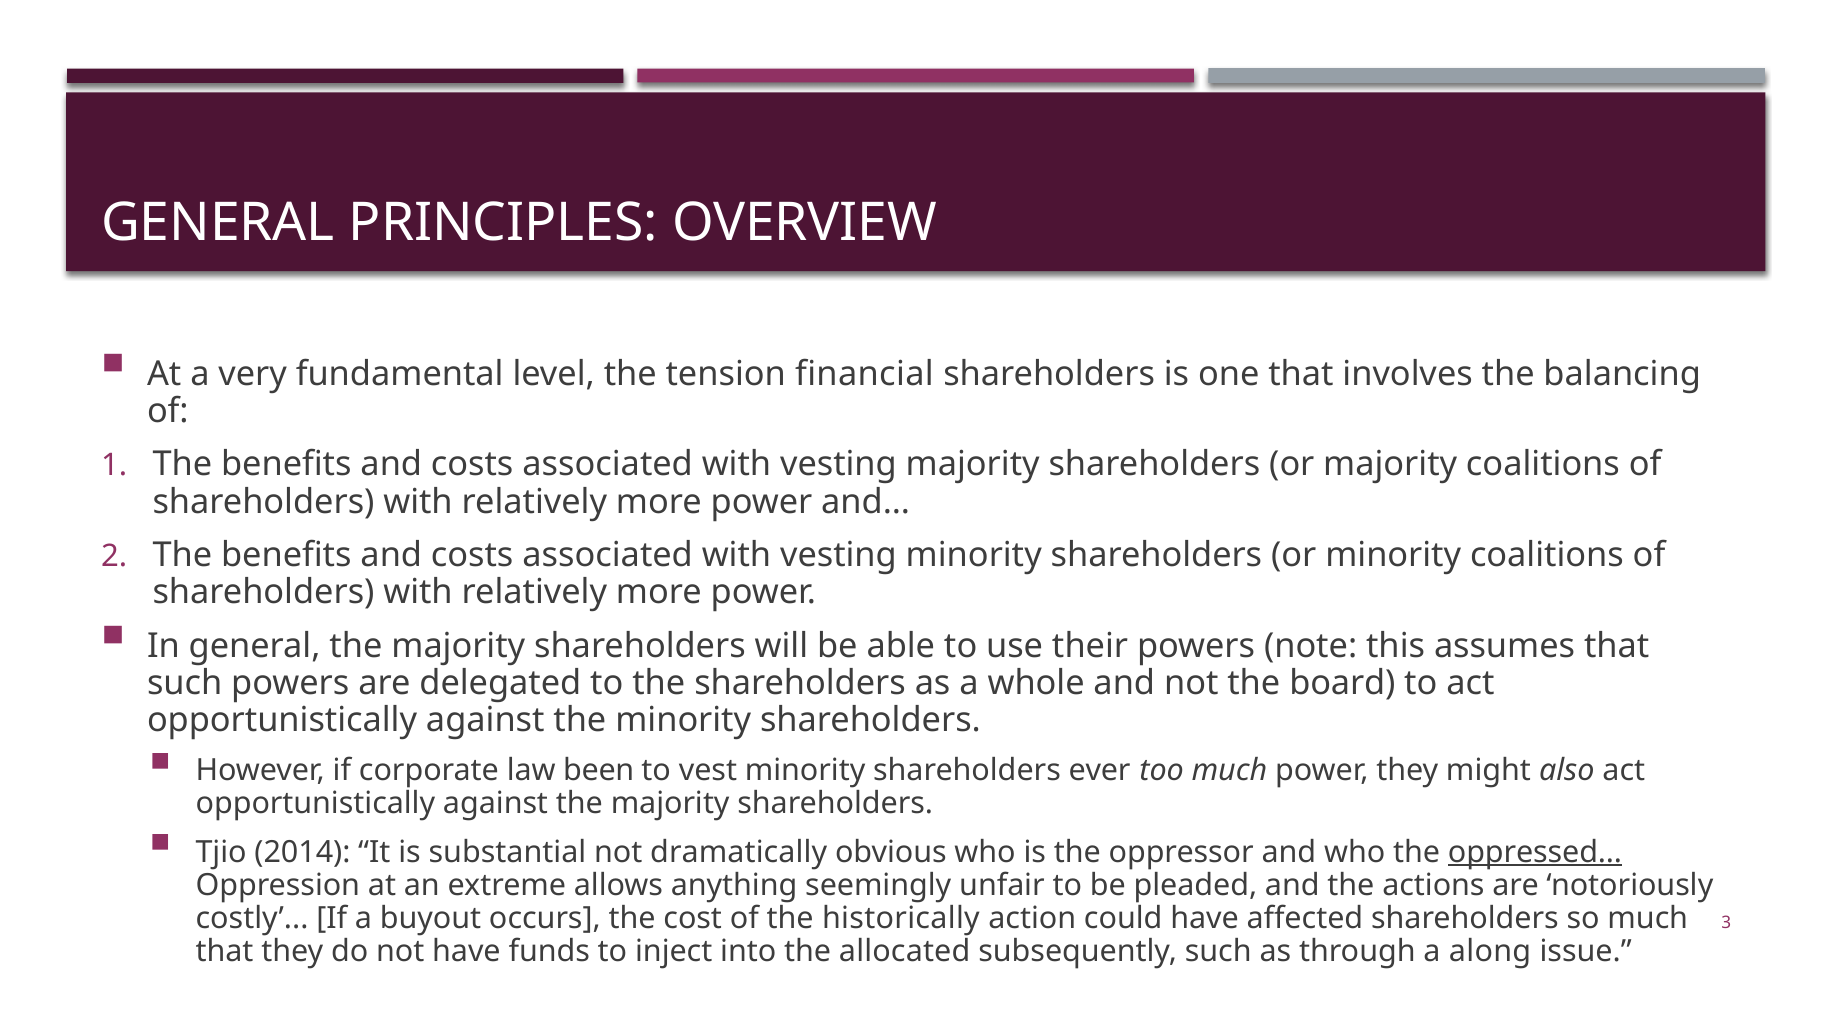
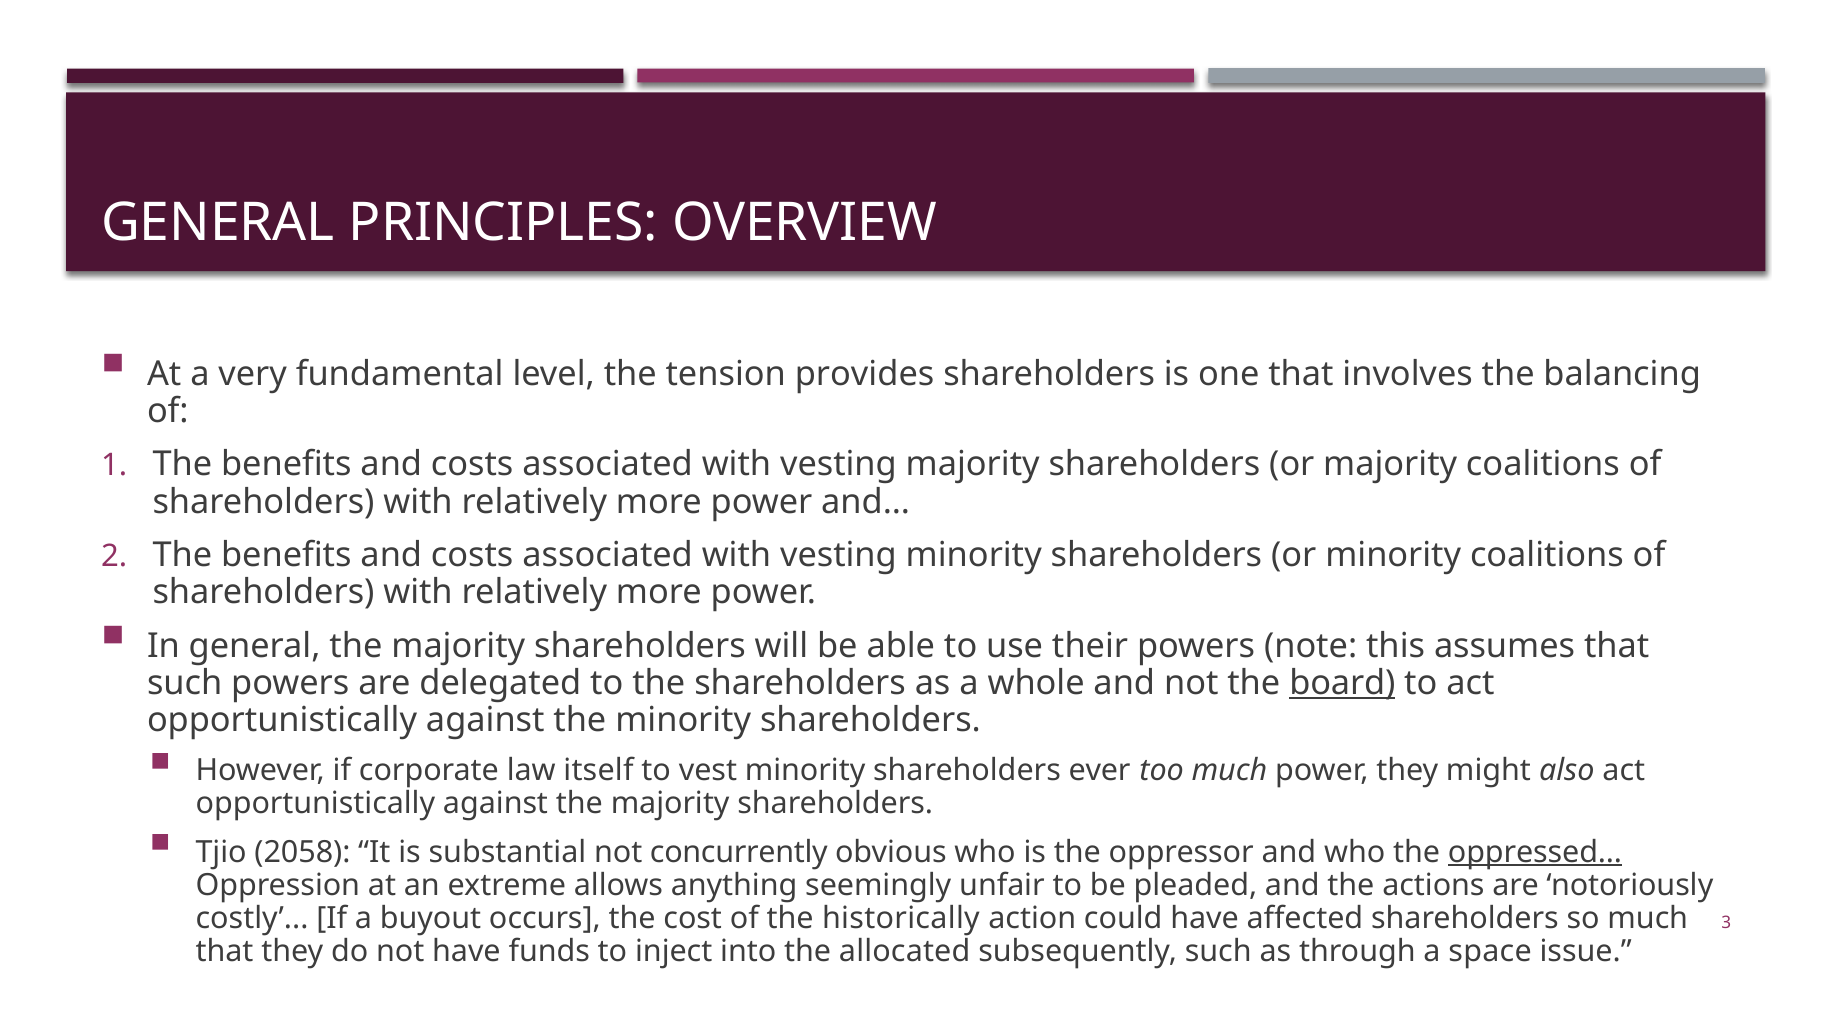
financial: financial -> provides (865, 374)
board underline: none -> present (1342, 683)
been: been -> itself (599, 770)
2014: 2014 -> 2058 (302, 852)
dramatically: dramatically -> concurrently (739, 852)
along: along -> space (1490, 951)
